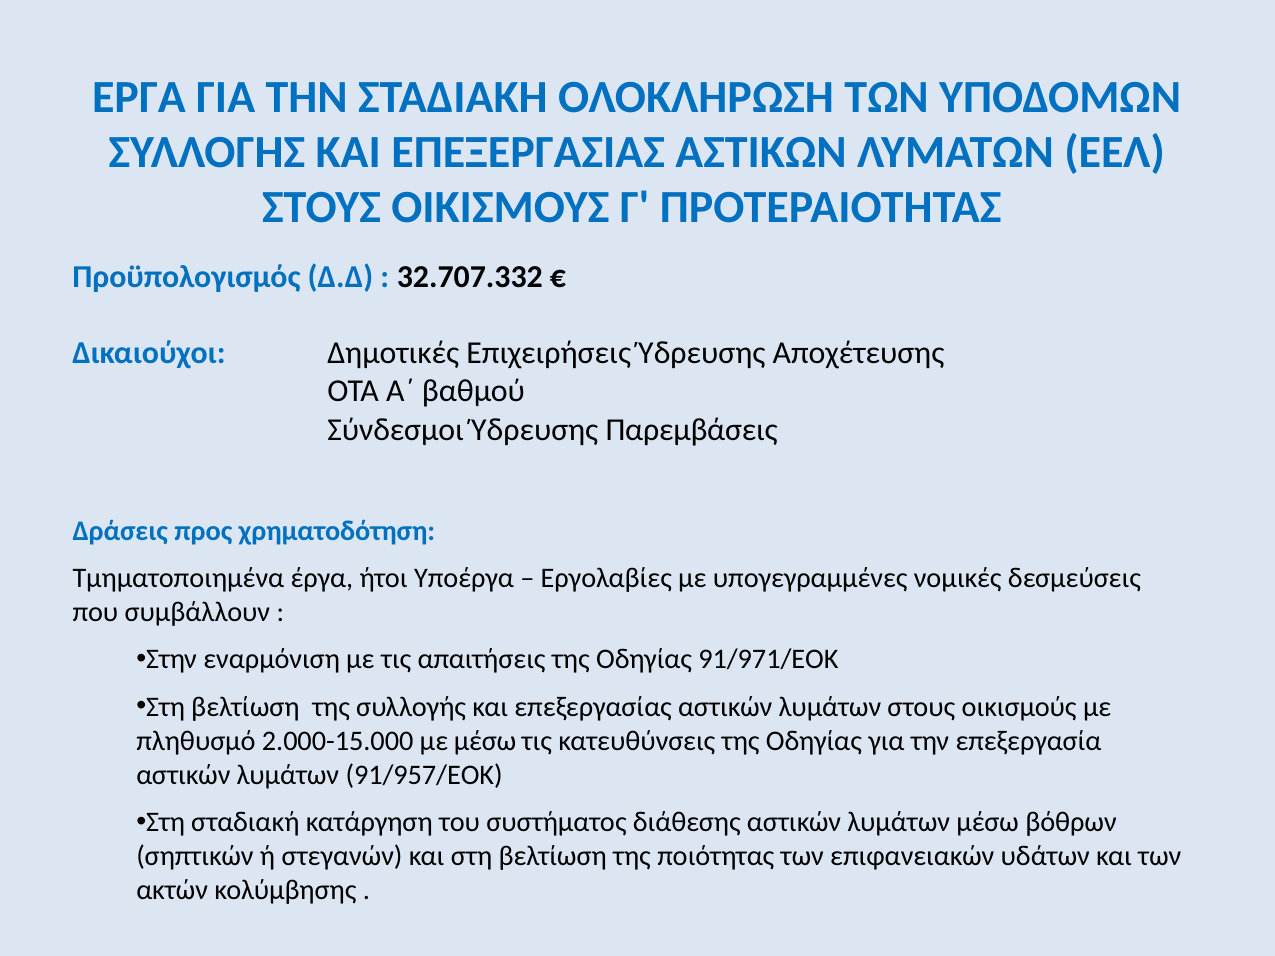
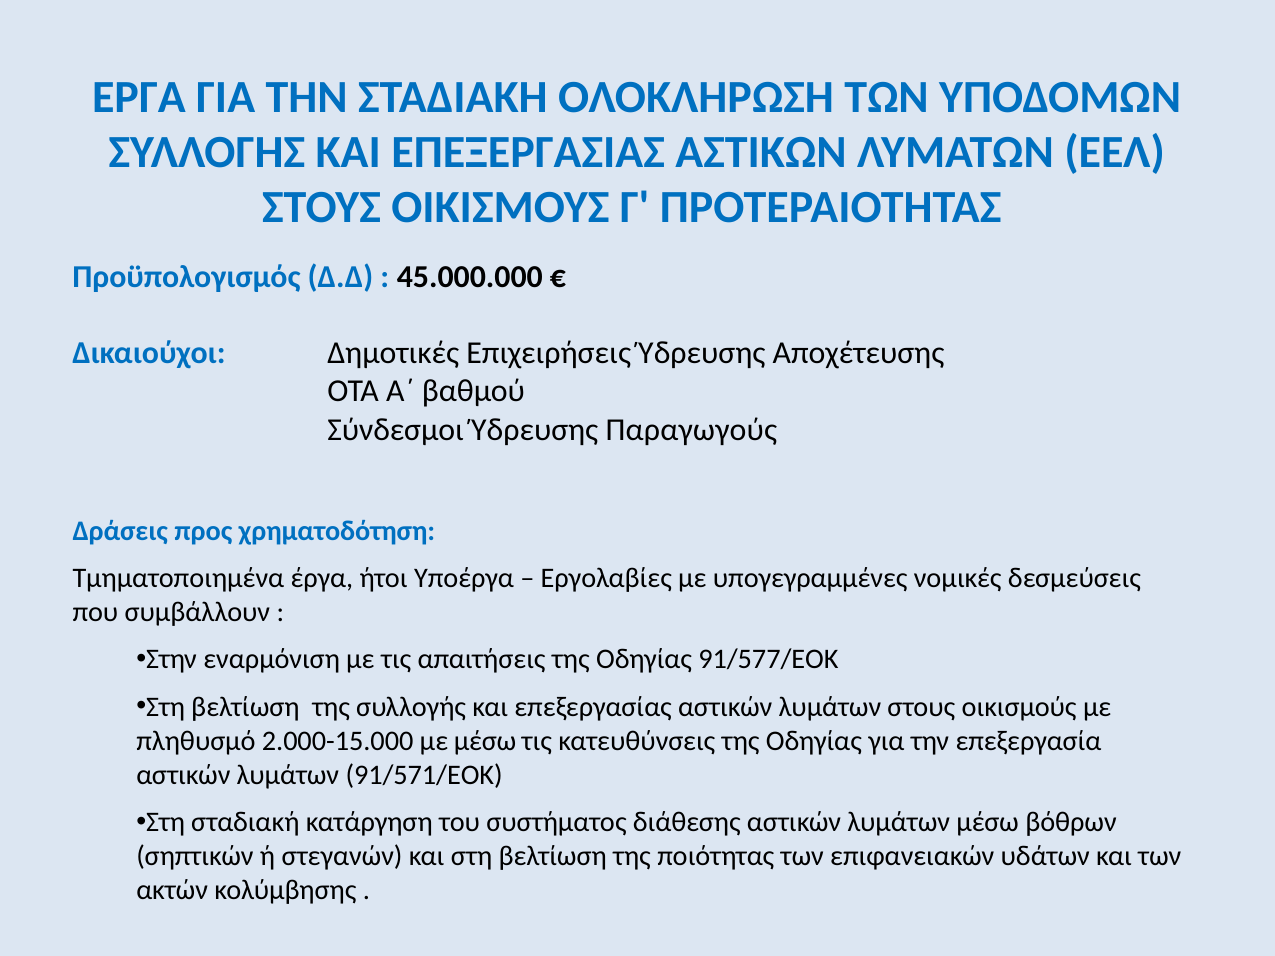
32.707.332: 32.707.332 -> 45.000.000 (470, 277)
Παρεμβάσεις: Παρεμβάσεις -> Παραγωγούς (691, 430)
91/971/ΕΟΚ: 91/971/ΕΟΚ -> 91/577/ΕΟΚ (768, 660)
91/957/ΕΟΚ: 91/957/ΕΟΚ -> 91/571/ΕΟΚ (424, 775)
